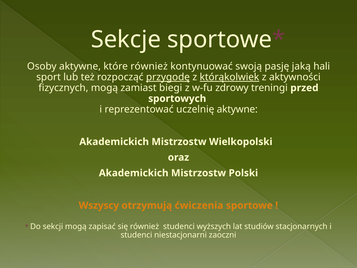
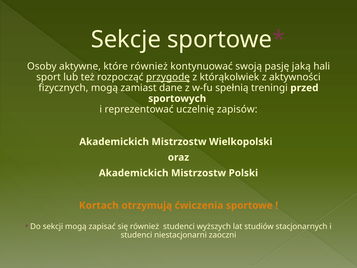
którąkolwiek underline: present -> none (229, 77)
biegi: biegi -> dane (171, 88)
zdrowy: zdrowy -> spełnią (232, 88)
uczelnię aktywne: aktywne -> zapisów (237, 109)
Wszyscy: Wszyscy -> Kortach (99, 205)
